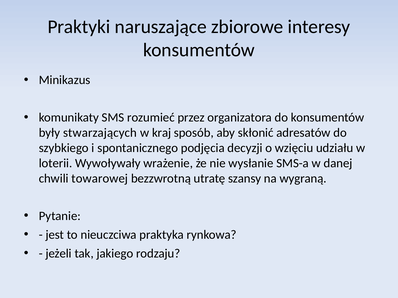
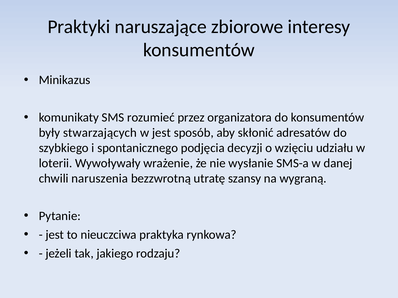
w kraj: kraj -> jest (161, 133)
towarowej: towarowej -> naruszenia (100, 179)
